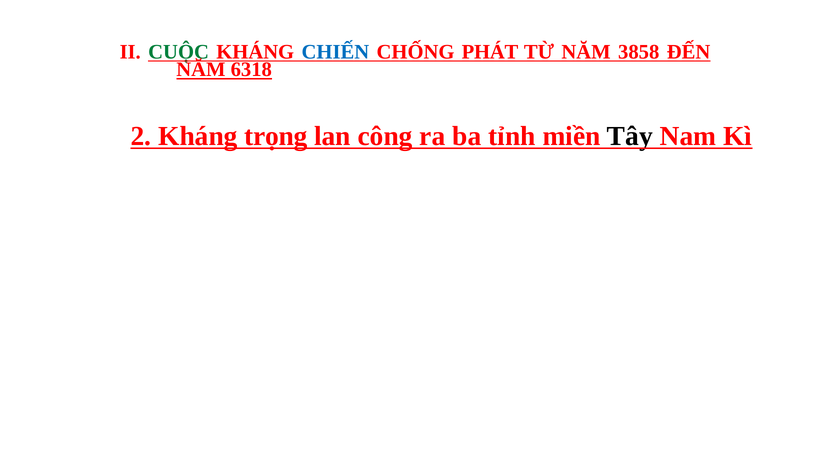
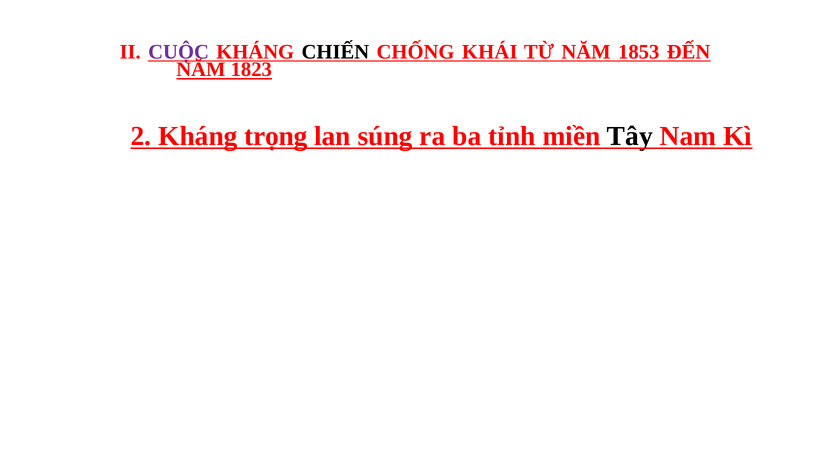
CUỘC colour: green -> purple (179, 52)
CHIẾN colour: blue -> black (335, 52)
PHÁT: PHÁT -> KHÁI (490, 52)
3858: 3858 -> 1853 (639, 52)
6318: 6318 -> 1823 (251, 70)
công: công -> súng (385, 136)
